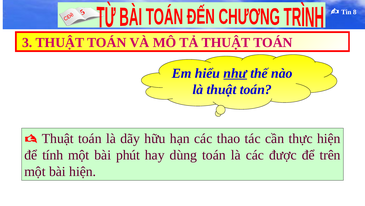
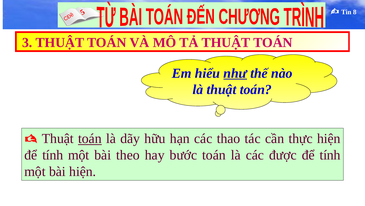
toán underline: none -> present (90, 138)
phút: phút -> theo (128, 155)
dùng: dùng -> bước (183, 155)
trên: trên -> tính (330, 155)
